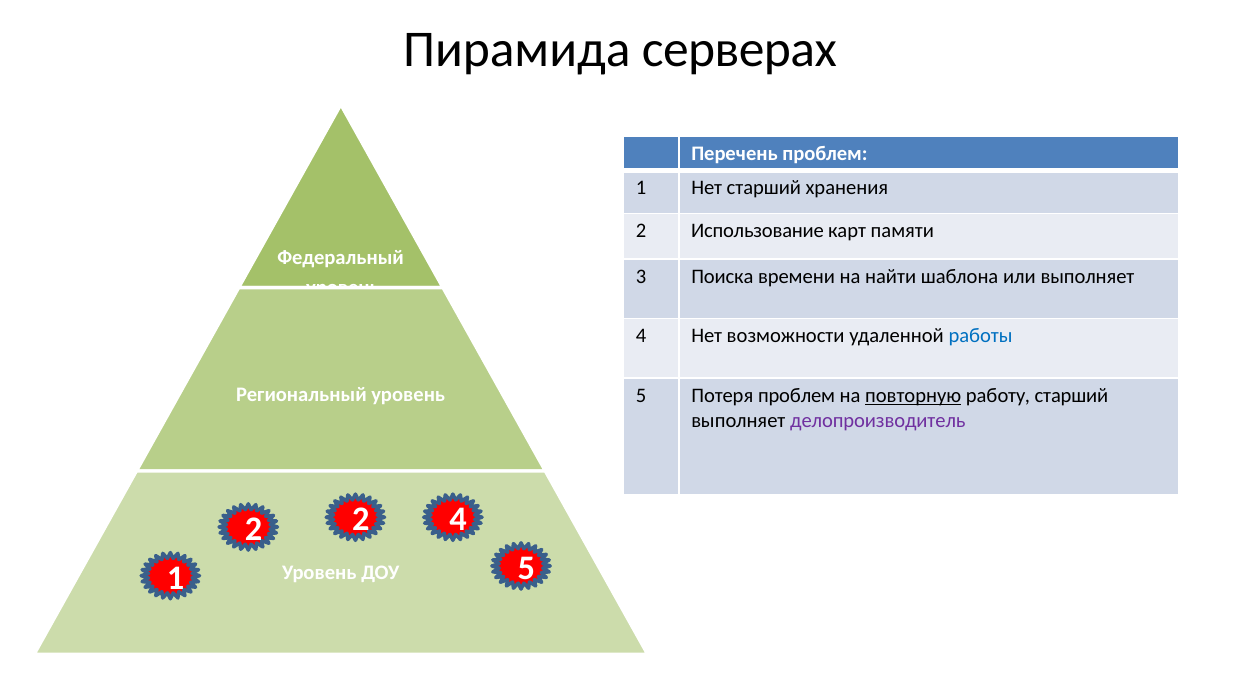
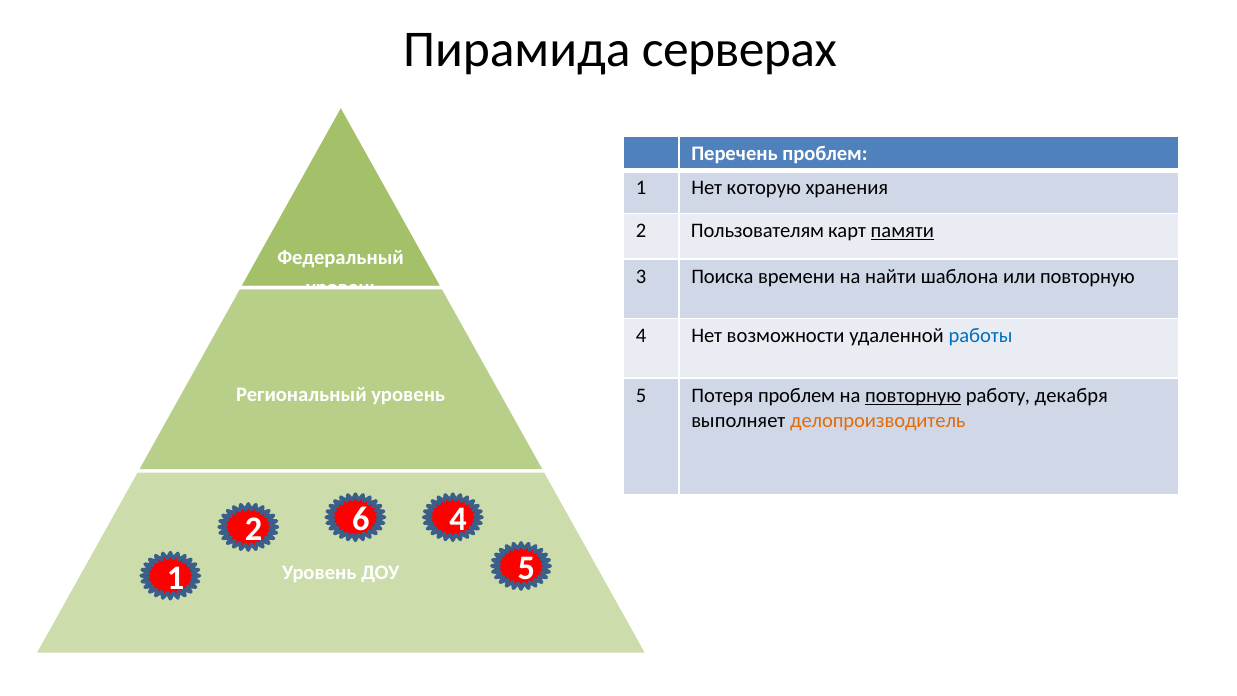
Нет старший: старший -> которую (764, 188)
Использование: Использование -> Пользователям (757, 231)
памяти underline: none -> present (902, 231)
или выполняет: выполняет -> повторную (1088, 276)
работу старший: старший -> декабря (1071, 395)
делопроизводитель colour: purple -> orange (878, 421)
2 2: 2 -> 6 (361, 519)
